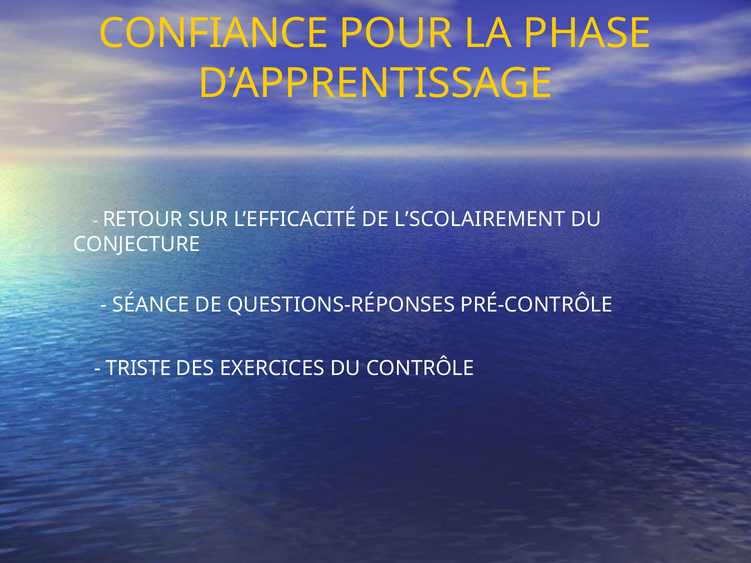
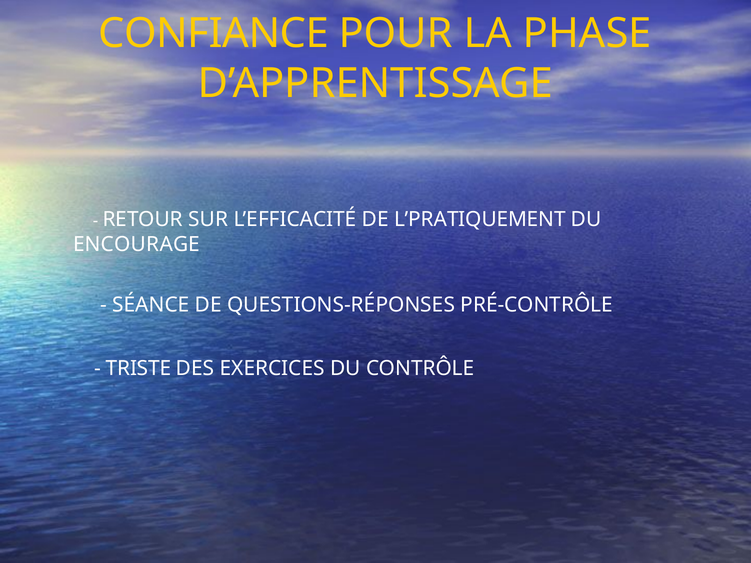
L’SCOLAIREMENT: L’SCOLAIREMENT -> L’PRATIQUEMENT (480, 220)
CONJECTURE: CONJECTURE -> ENCOURAGE (137, 245)
